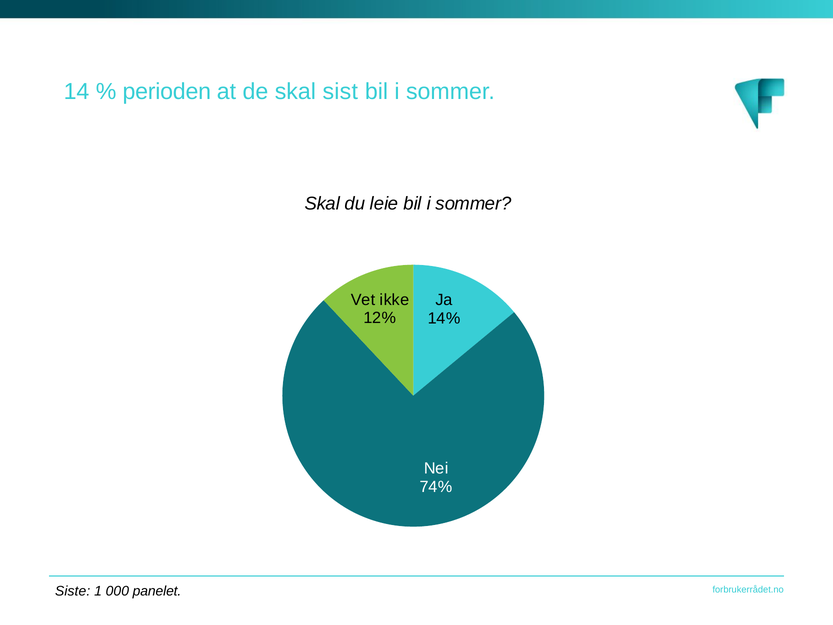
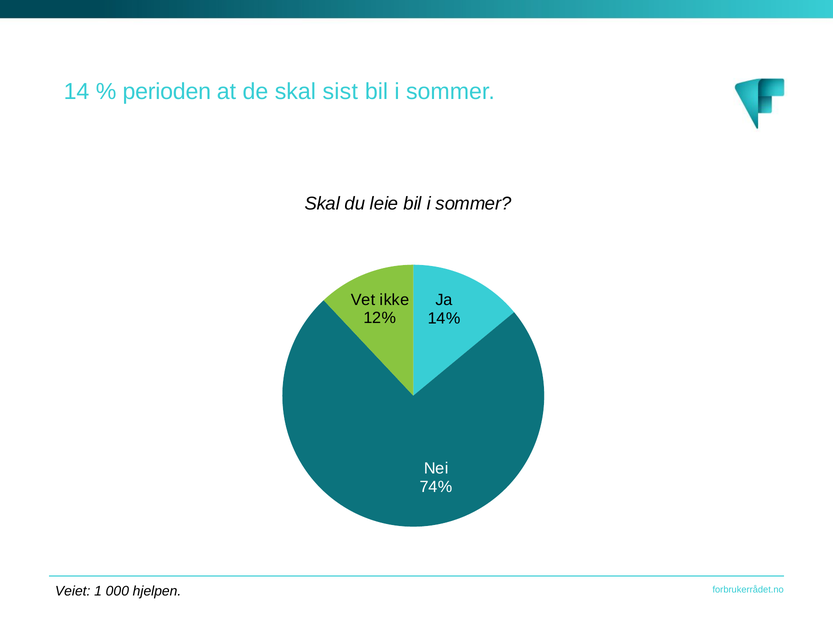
Siste: Siste -> Veiet (73, 591)
panelet: panelet -> hjelpen (157, 591)
